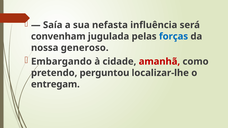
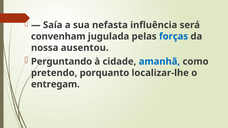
generoso: generoso -> ausentou (85, 48)
Embargando: Embargando -> Perguntando (62, 62)
amanhã colour: red -> blue (159, 62)
perguntou: perguntou -> porquanto (104, 73)
